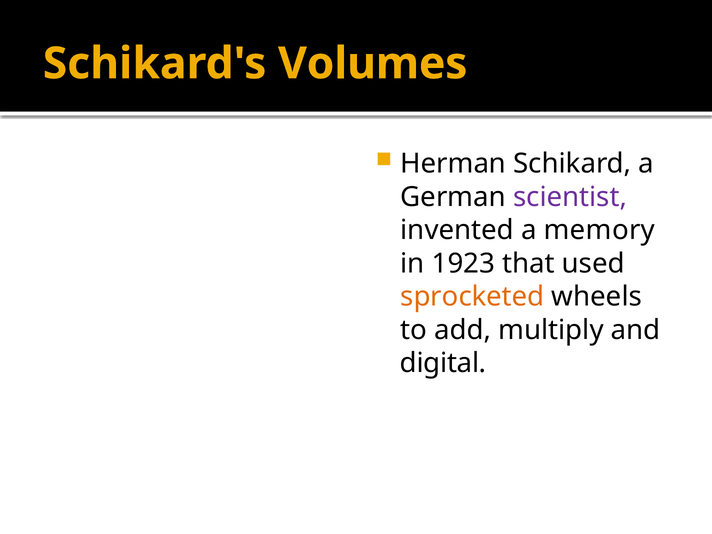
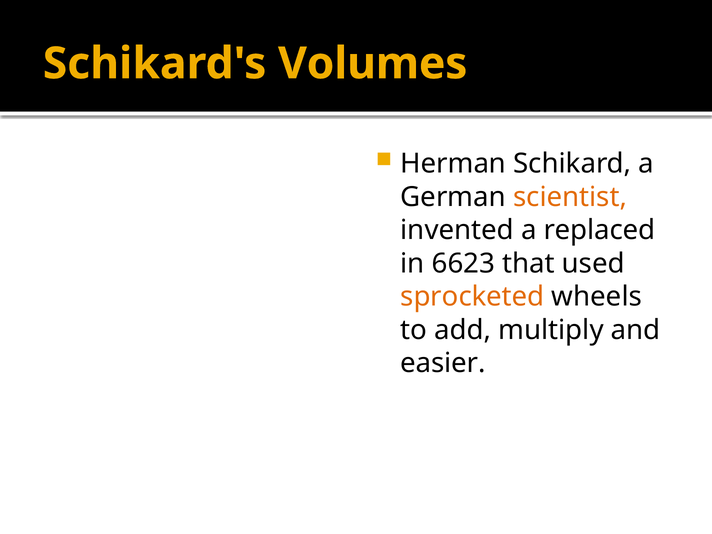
scientist colour: purple -> orange (570, 197)
memory: memory -> replaced (600, 230)
1923: 1923 -> 6623 (463, 264)
digital: digital -> easier (443, 363)
